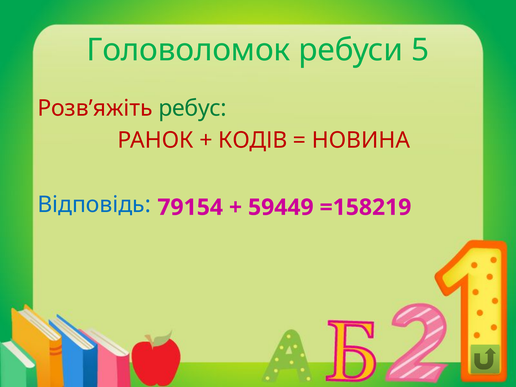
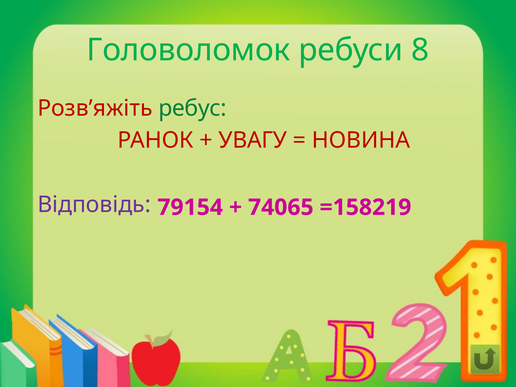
5: 5 -> 8 (420, 50)
КОДІВ: КОДІВ -> УВАГУ (253, 140)
Відповідь colour: blue -> purple (94, 205)
59449: 59449 -> 74065 (281, 207)
